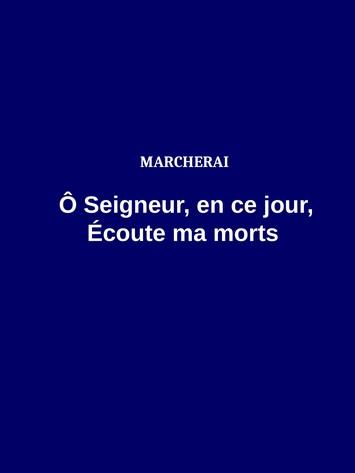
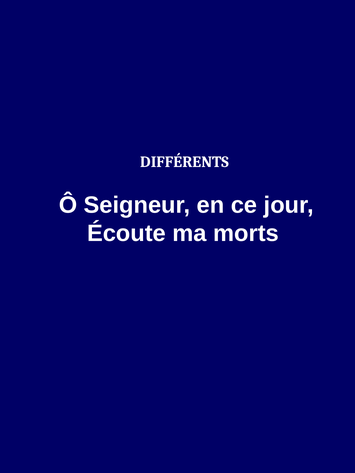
MARCHERAI: MARCHERAI -> DIFFÉRENTS (185, 162)
